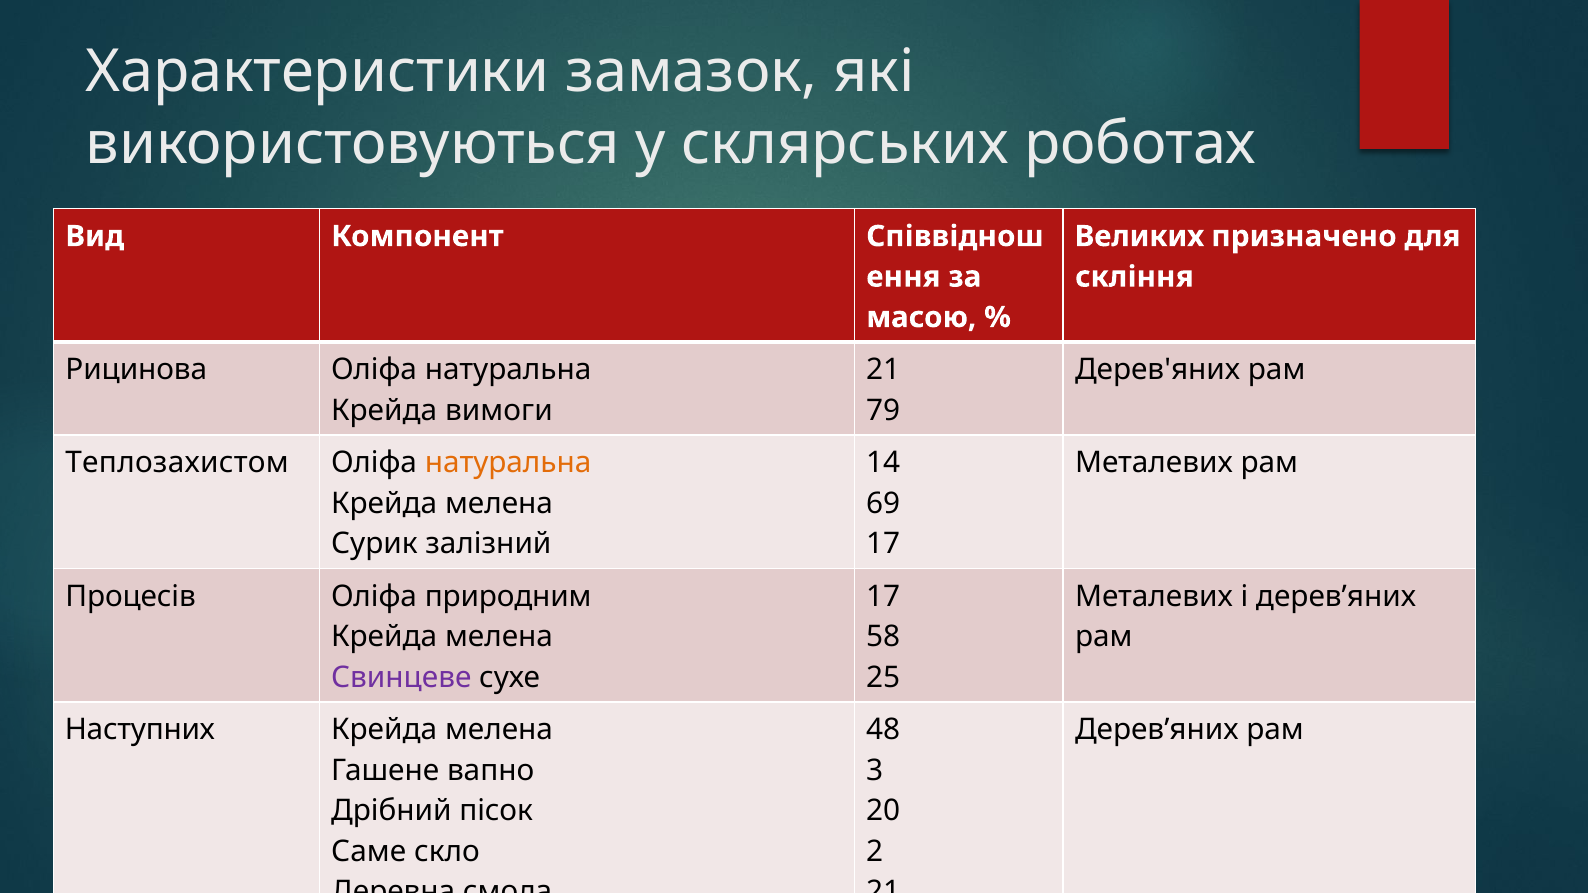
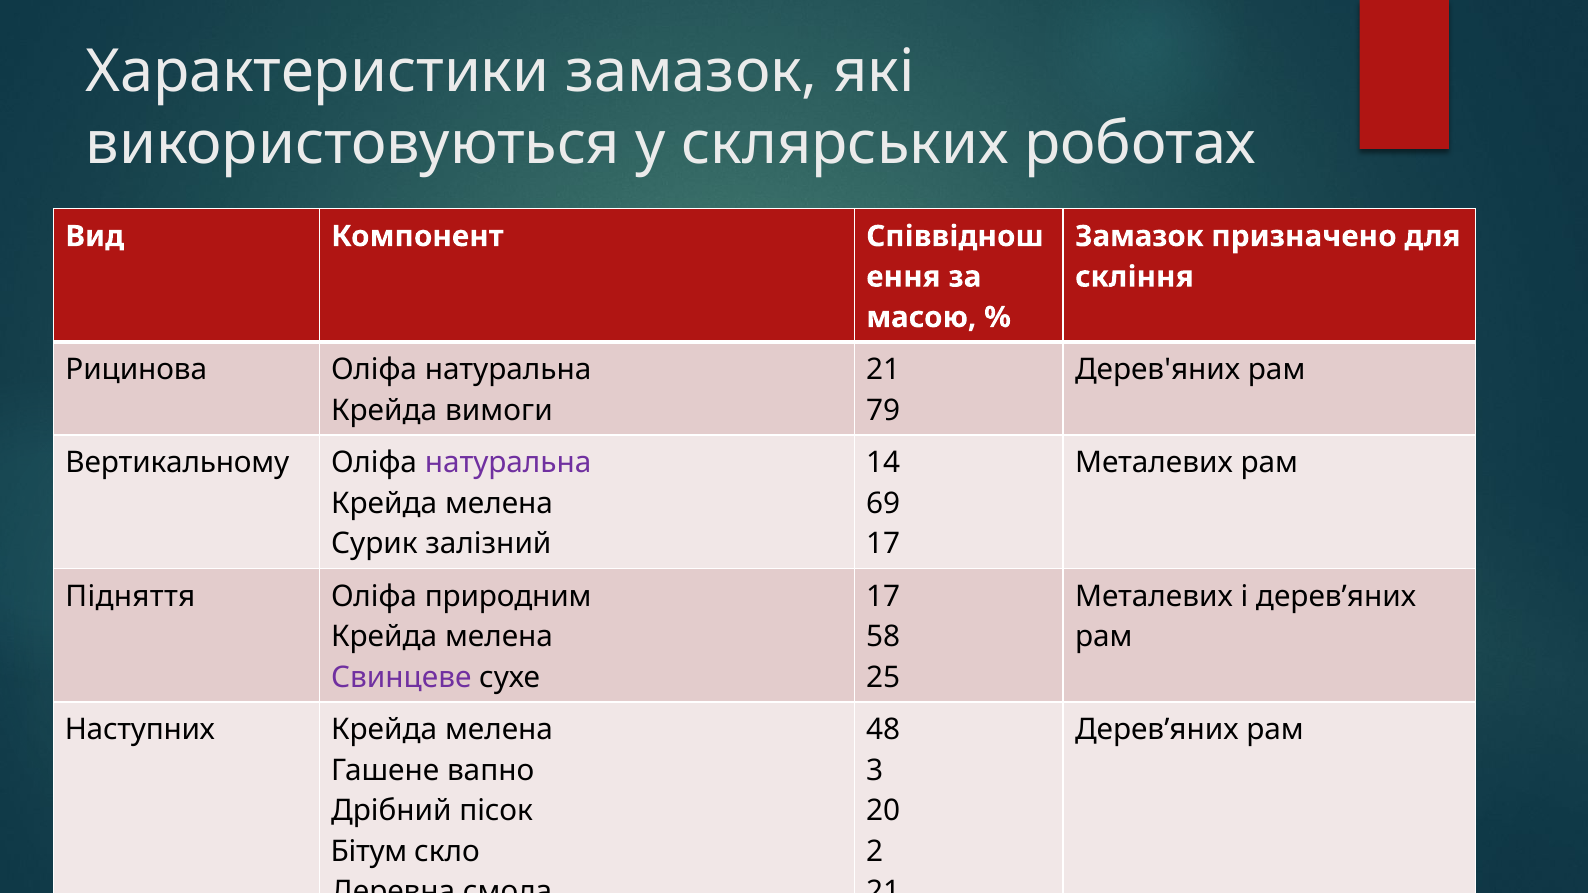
Великих: Великих -> Замазок (1139, 236)
Теплозахистом: Теплозахистом -> Вертикальному (177, 463)
натуральна colour: orange -> purple (508, 463)
Процесів: Процесів -> Підняття (130, 596)
Саме: Саме -> Бітум (369, 851)
